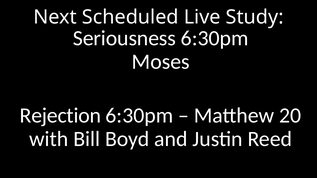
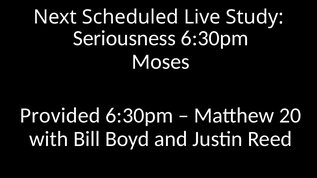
Rejection: Rejection -> Provided (60, 116)
